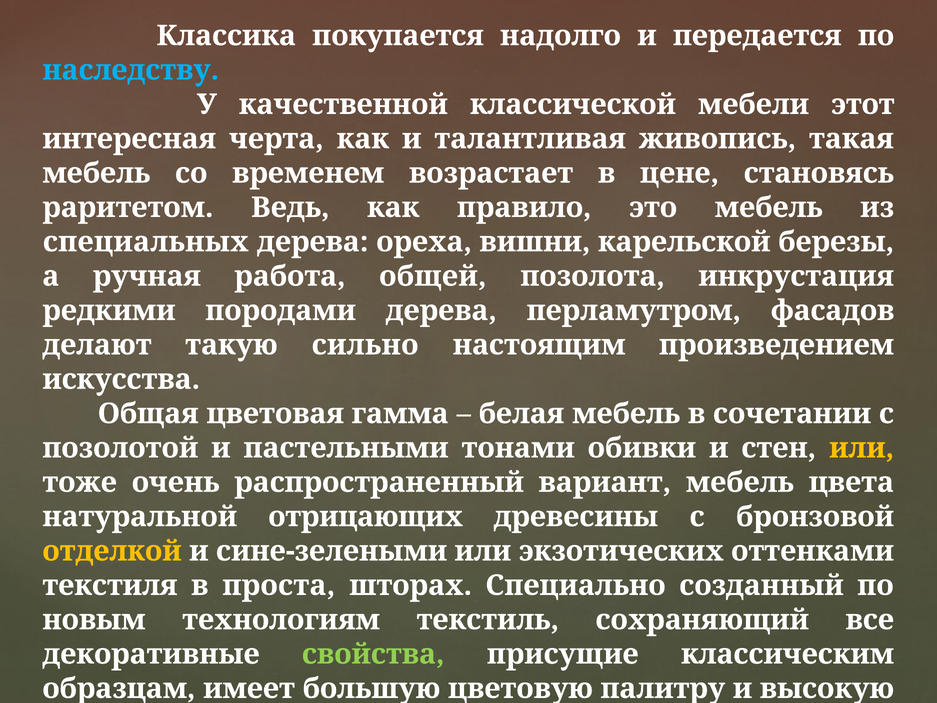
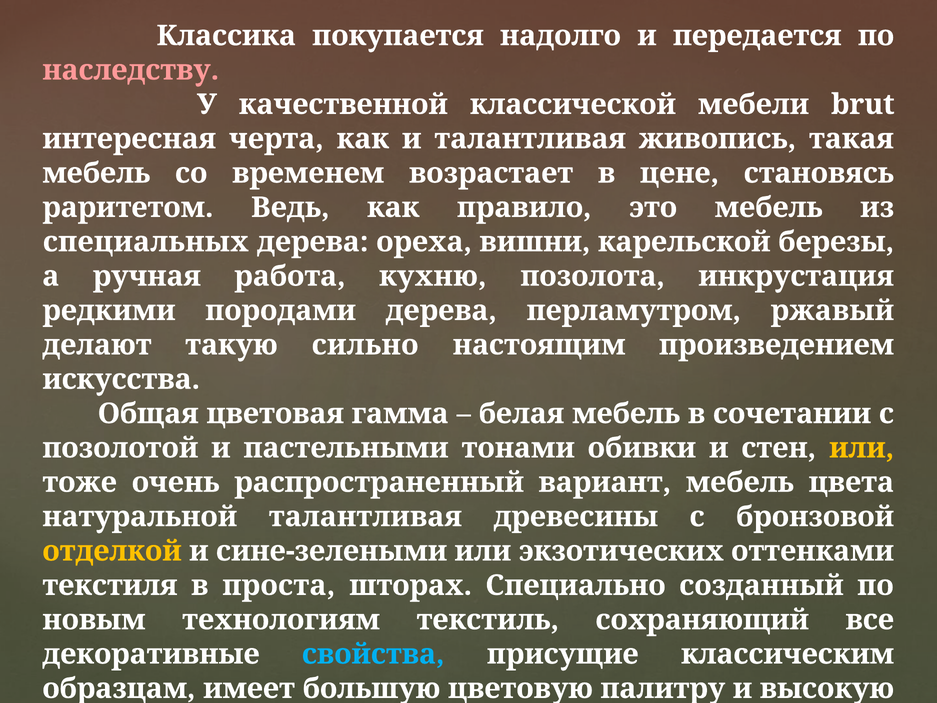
наследству colour: light blue -> pink (131, 70)
этот: этот -> brut (863, 104)
общей: общей -> кухню (433, 276)
фасадов: фасадов -> ржавый (832, 310)
натуральной отрицающих: отрицающих -> талантливая (365, 517)
свойства colour: light green -> light blue (373, 654)
